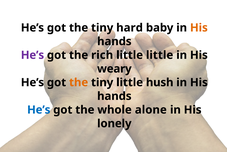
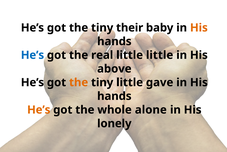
hard: hard -> their (130, 28)
He’s colour: purple -> blue (32, 55)
rich: rich -> real (102, 55)
weary: weary -> above (114, 68)
hush: hush -> gave (160, 82)
He’s colour: blue -> orange (39, 109)
